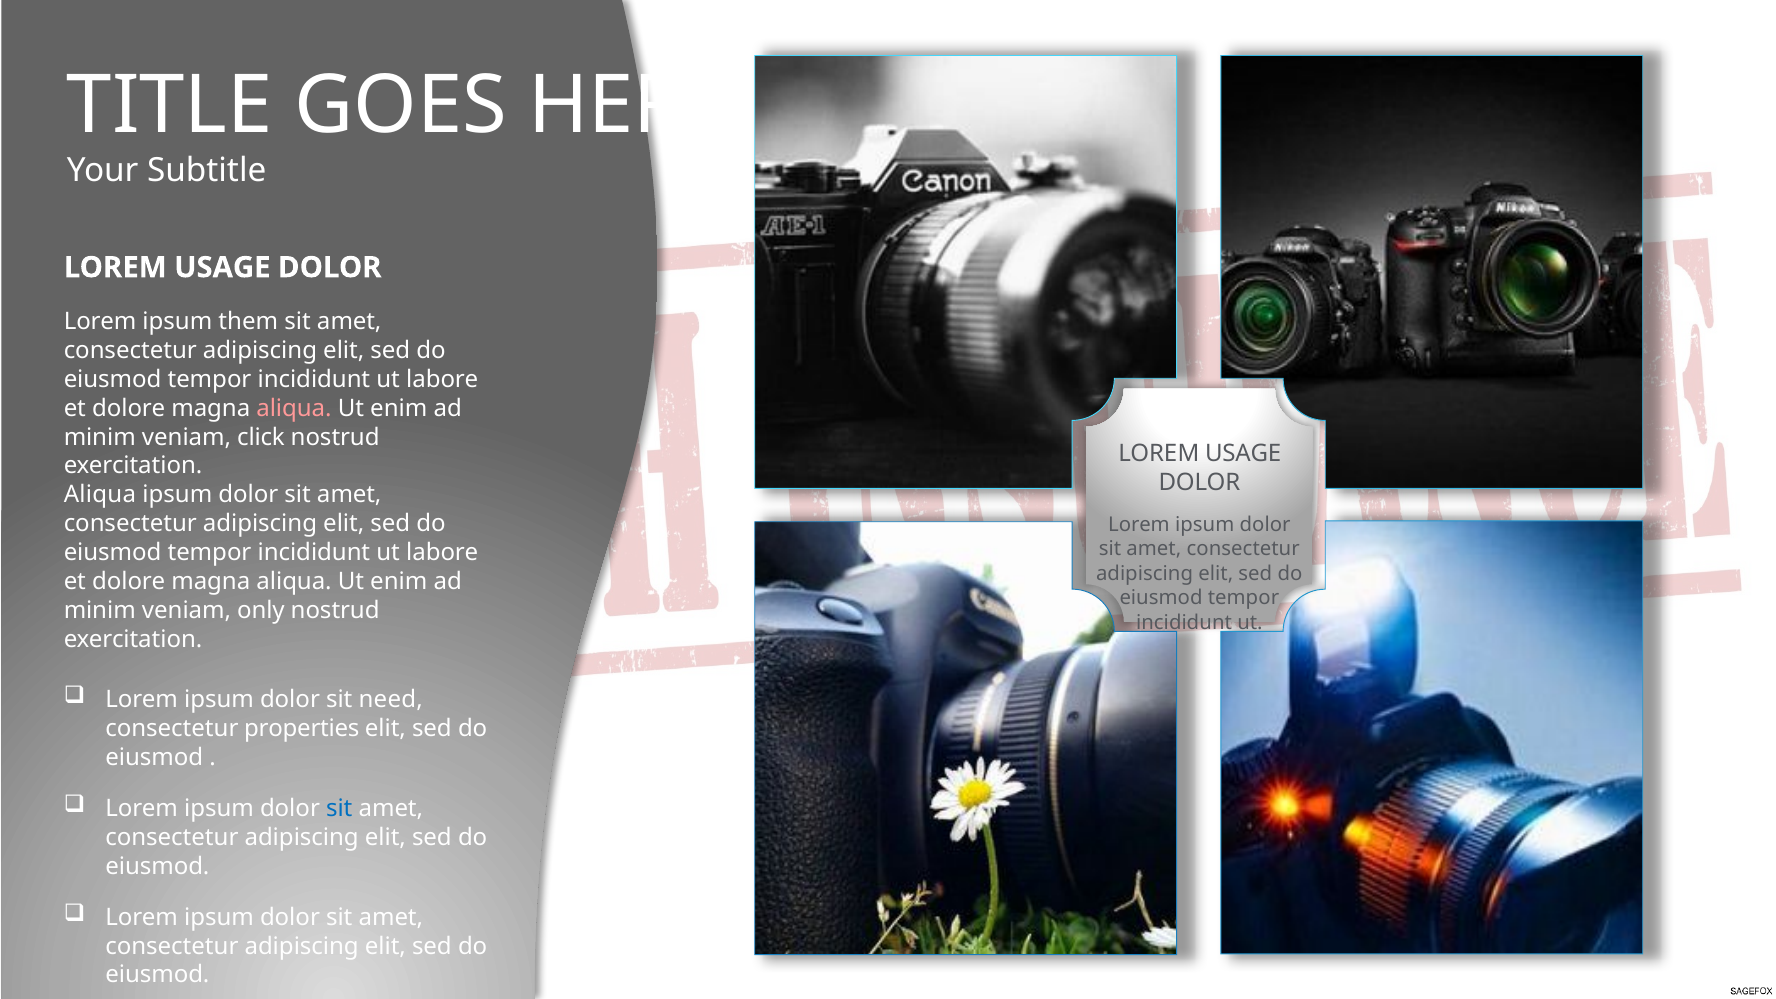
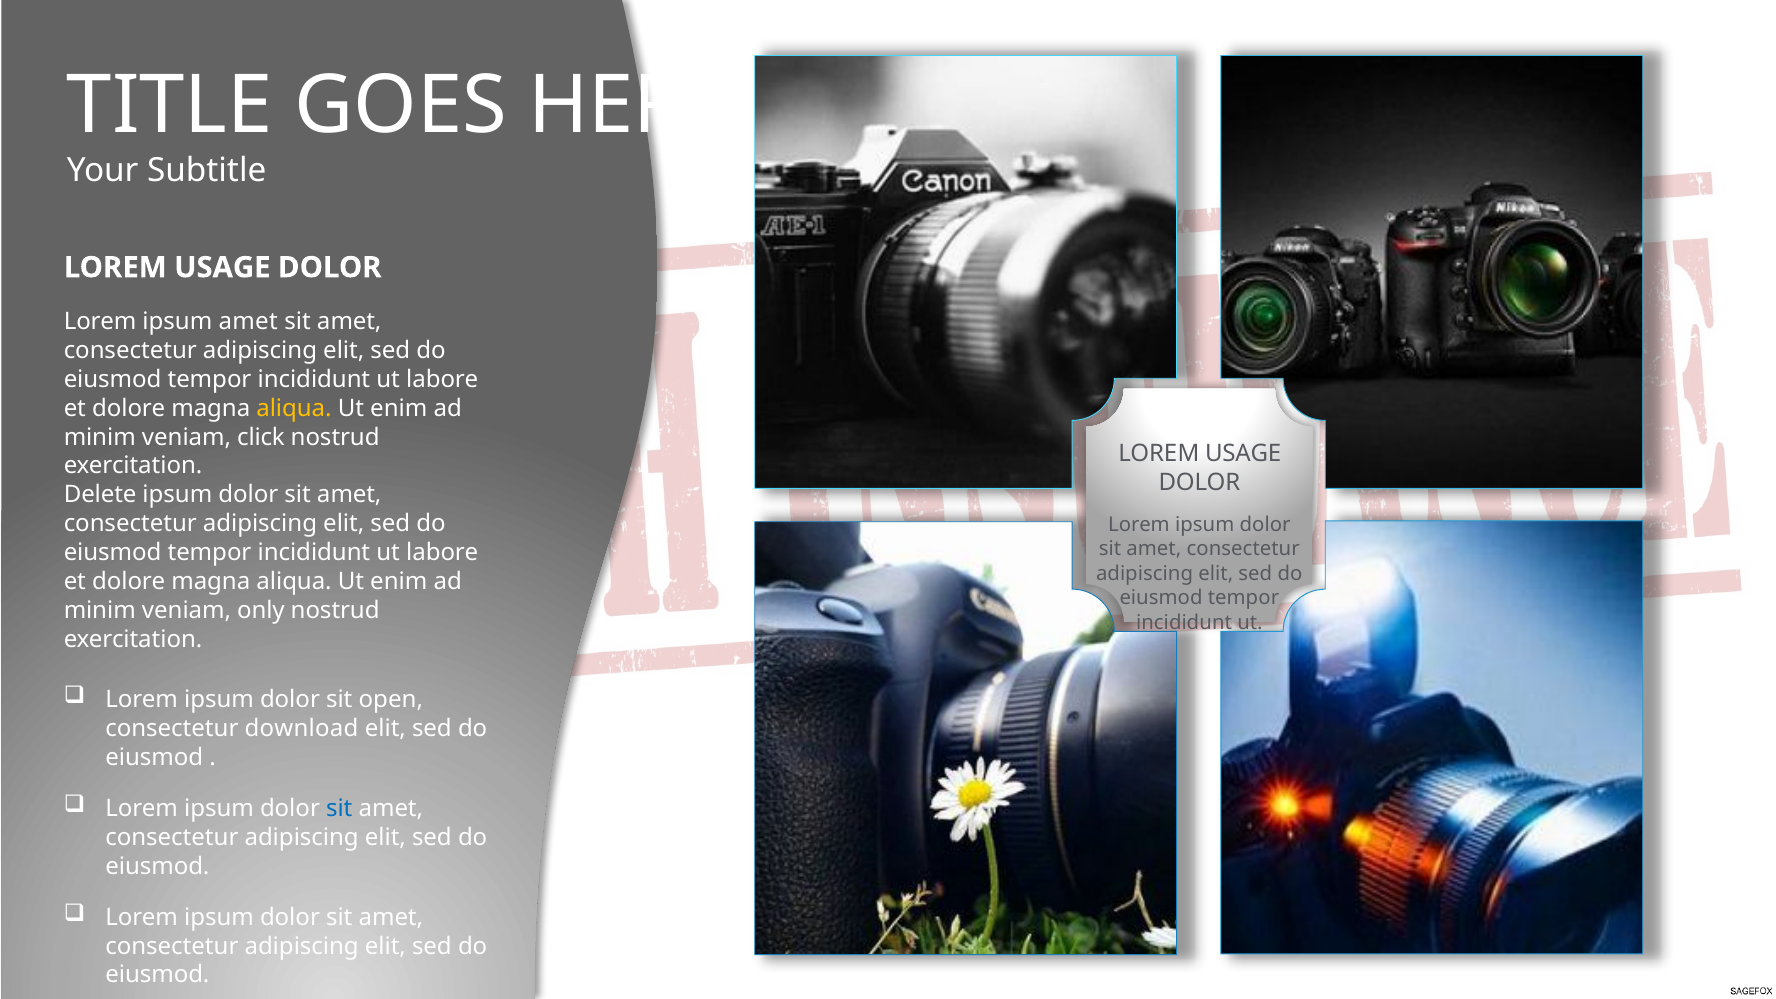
ipsum them: them -> amet (248, 322)
aliqua colour: pink -> yellow (294, 408)
Aliqua: Aliqua -> Delete (100, 495)
need: need -> open (391, 699)
properties: properties -> download (302, 728)
